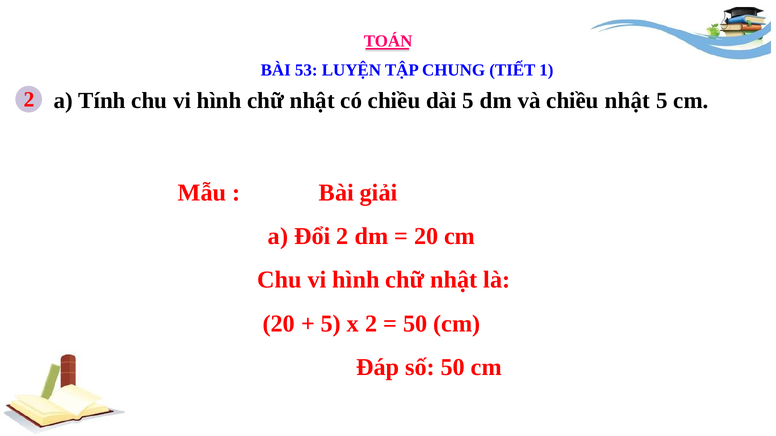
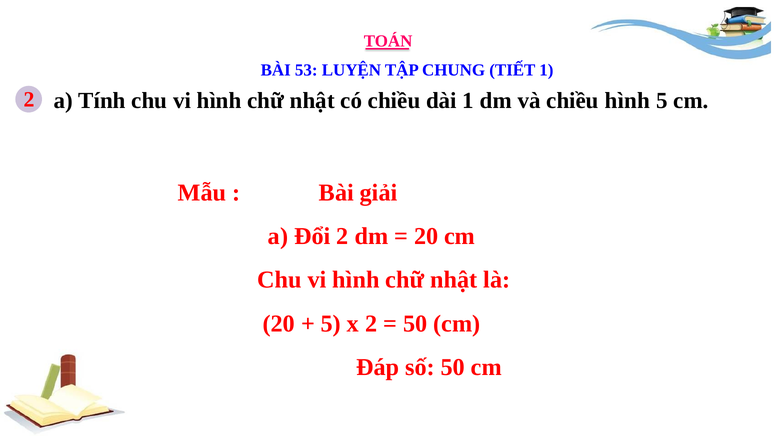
dài 5: 5 -> 1 (468, 101)
chiều nhật: nhật -> hình (627, 101)
